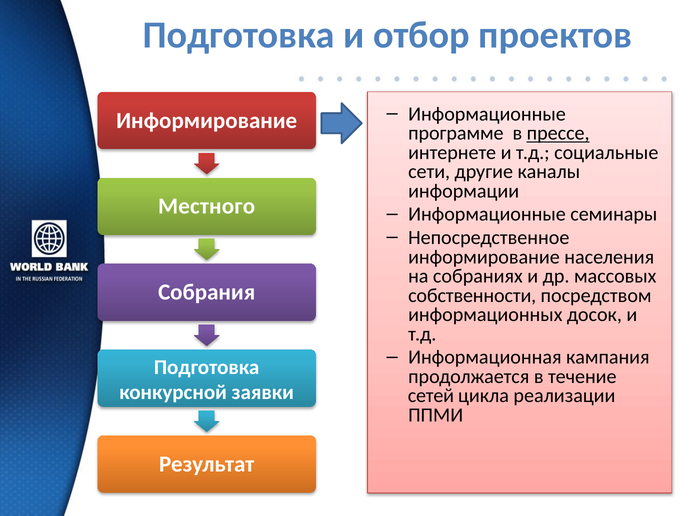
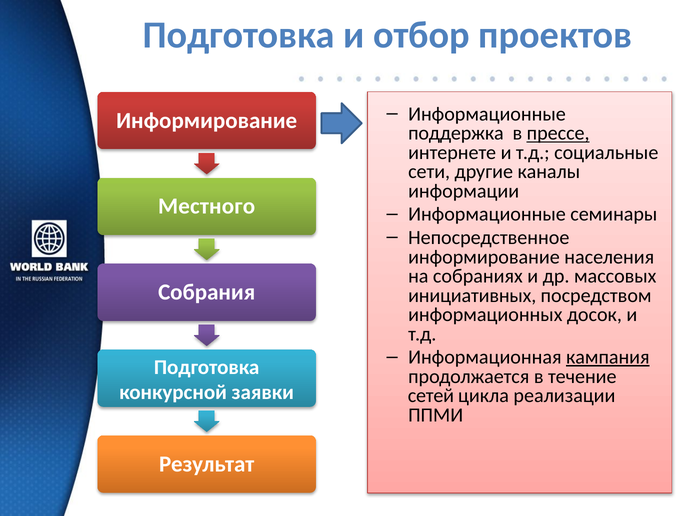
программе: программе -> поддержка (456, 134)
собственности: собственности -> инициативных (472, 296)
кампания underline: none -> present (608, 358)
